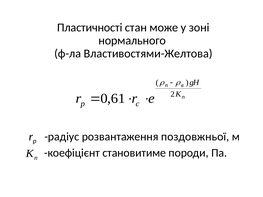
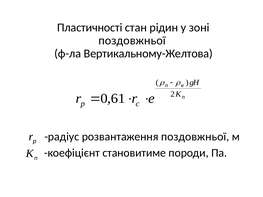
може: може -> рідин (164, 28)
нормального: нормального -> поздовжньої (132, 41)
Властивостями-Желтова: Властивостями-Желтова -> Вертикальному-Желтова (148, 54)
